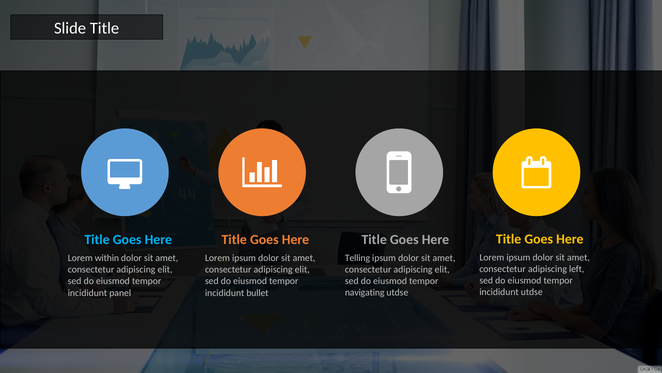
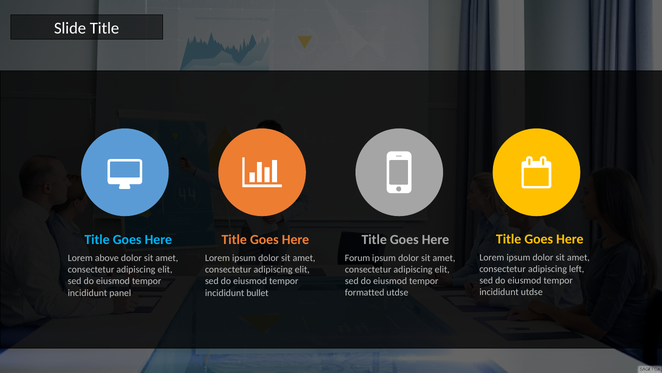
Telling: Telling -> Forum (357, 258)
within: within -> above (107, 258)
navigating: navigating -> formatted (365, 292)
